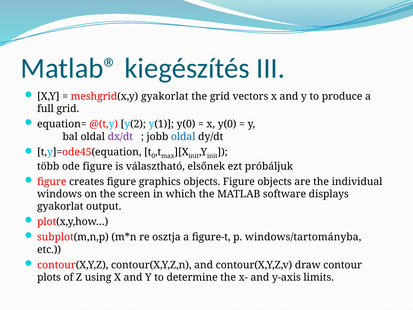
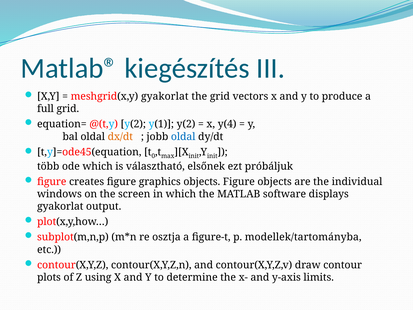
y(1 y(0: y(0 -> y(2 (186, 124)
x y(0: y(0 -> y(4 (227, 124)
dx/dt colour: purple -> orange (120, 137)
ode figure: figure -> which (98, 166)
windows/tartományba: windows/tartományba -> modellek/tartományba (303, 237)
